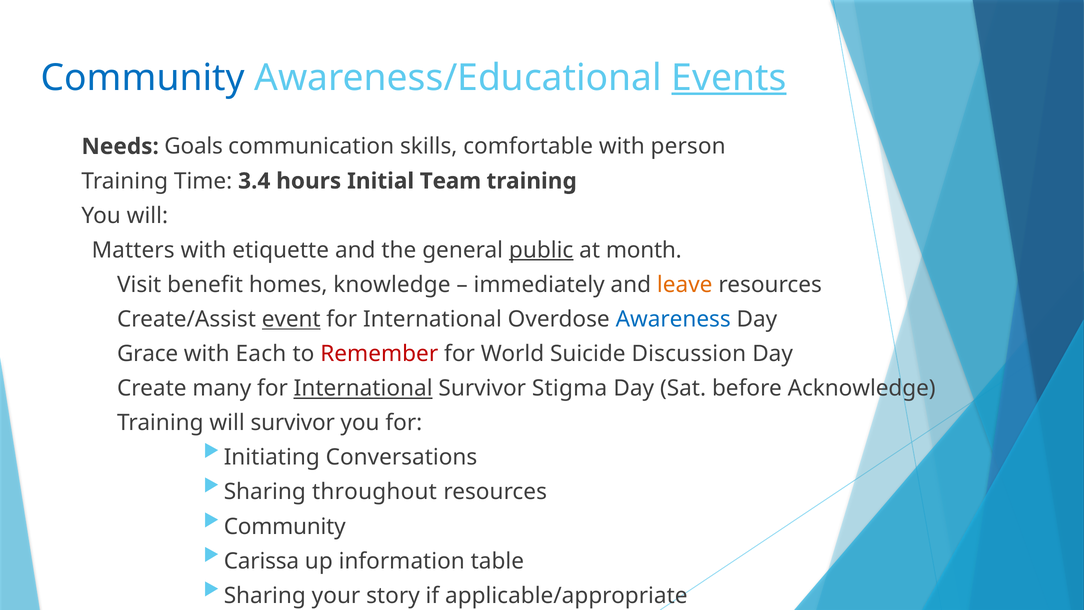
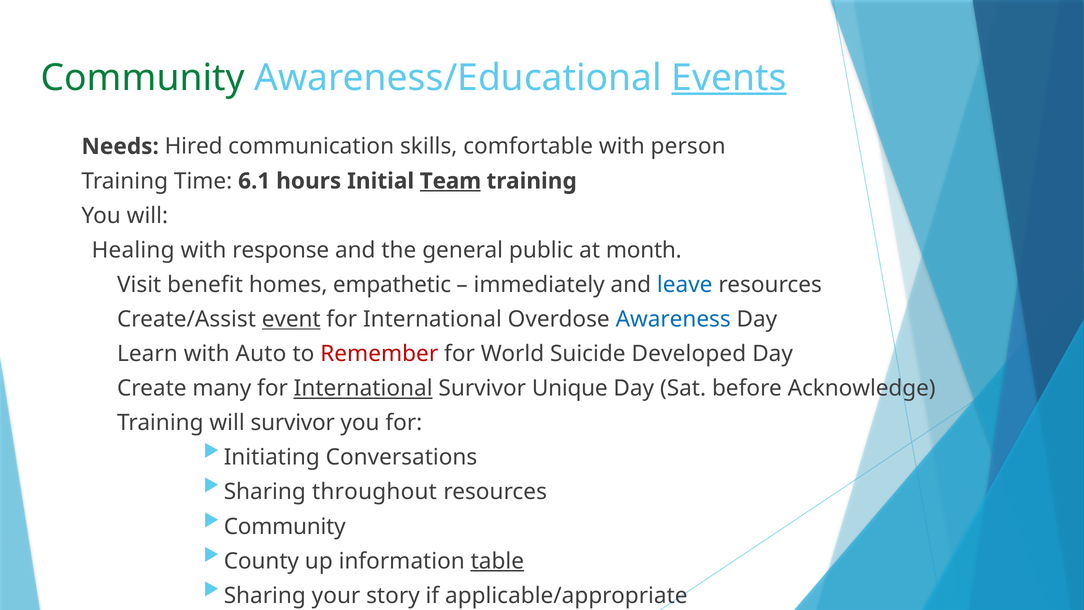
Community colour: blue -> green (143, 78)
Goals: Goals -> Hired (194, 146)
3.4: 3.4 -> 6.1 (254, 181)
Team underline: none -> present (450, 181)
Matters: Matters -> Healing (133, 250)
etiquette: etiquette -> response (281, 250)
public underline: present -> none (541, 250)
knowledge: knowledge -> empathetic (392, 285)
leave colour: orange -> blue (685, 285)
Grace: Grace -> Learn (147, 354)
Each: Each -> Auto (261, 354)
Discussion: Discussion -> Developed (689, 354)
Stigma: Stigma -> Unique (570, 388)
Carissa: Carissa -> County (261, 561)
table underline: none -> present (497, 561)
